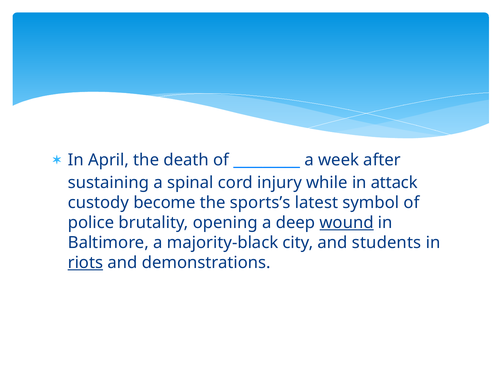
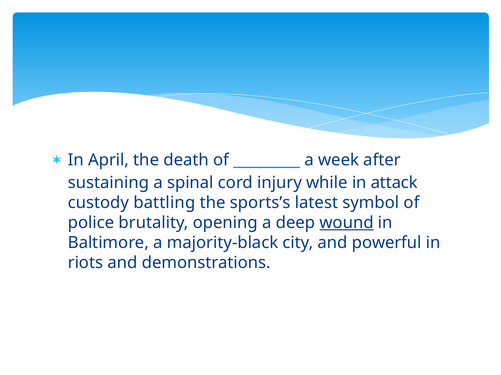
become: become -> battling (164, 203)
students: students -> powerful (387, 243)
riots underline: present -> none (85, 263)
